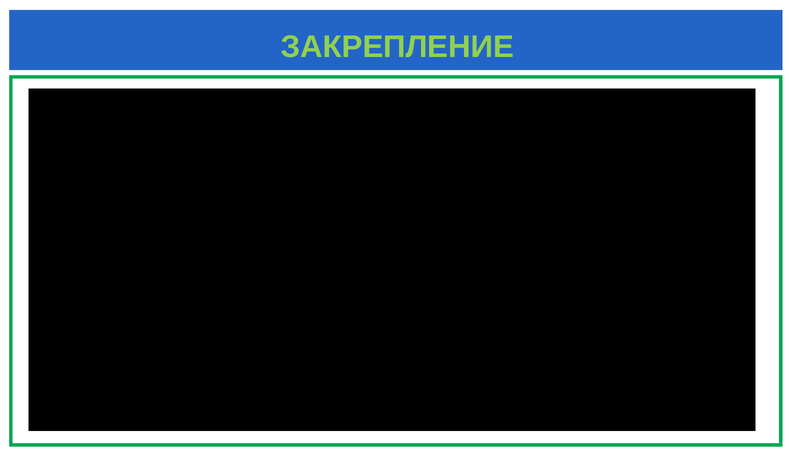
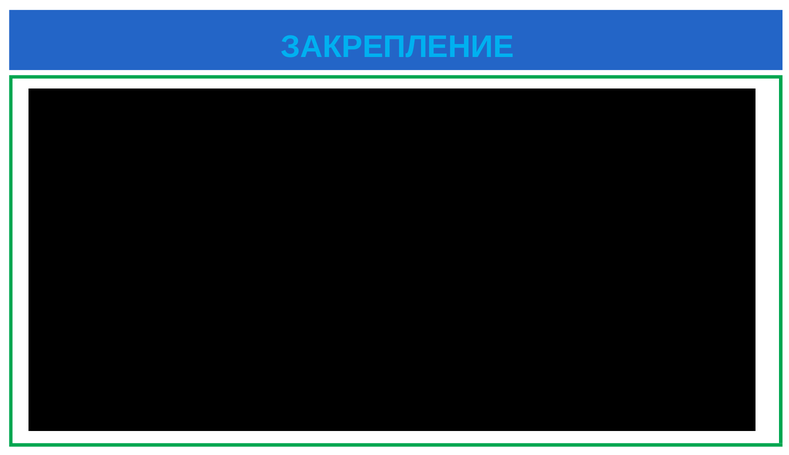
ЗАКРЕПЛЕНИЕ colour: light green -> light blue (397, 47)
